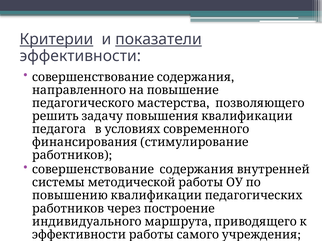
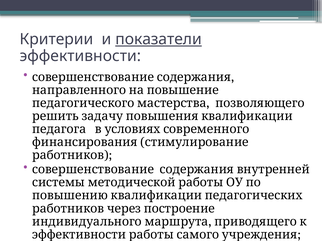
Критерии underline: present -> none (57, 39)
